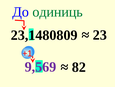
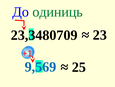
23,1480809: 23,1480809 -> 23,3480709 (44, 35)
9,569 colour: purple -> blue (40, 66)
82: 82 -> 25 (79, 67)
